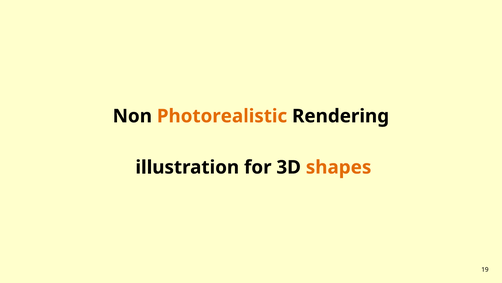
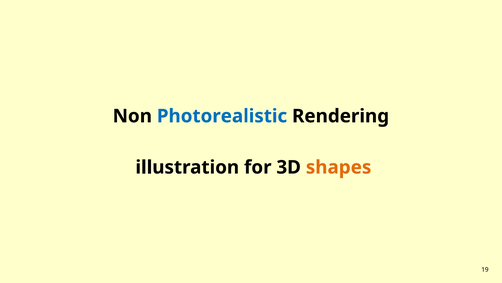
Photorealistic colour: orange -> blue (222, 116)
